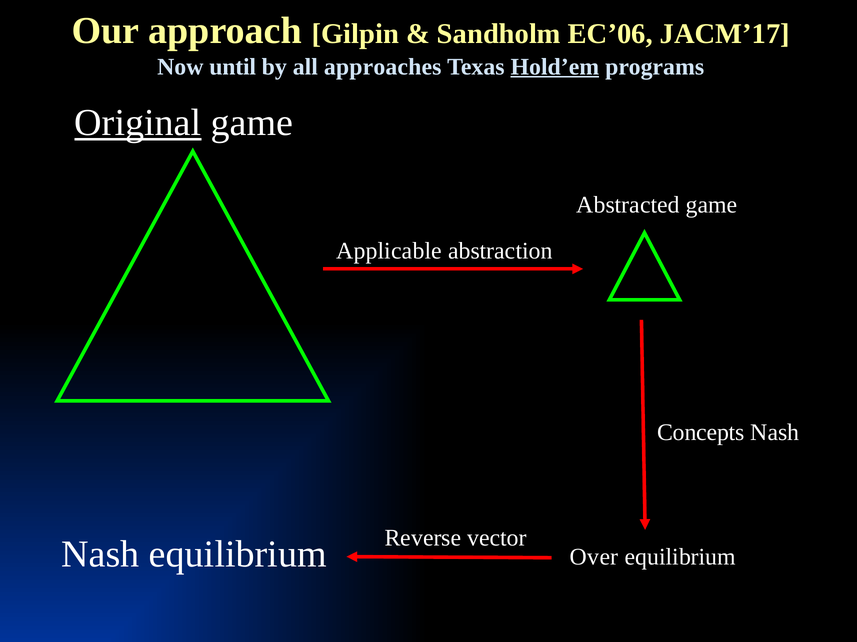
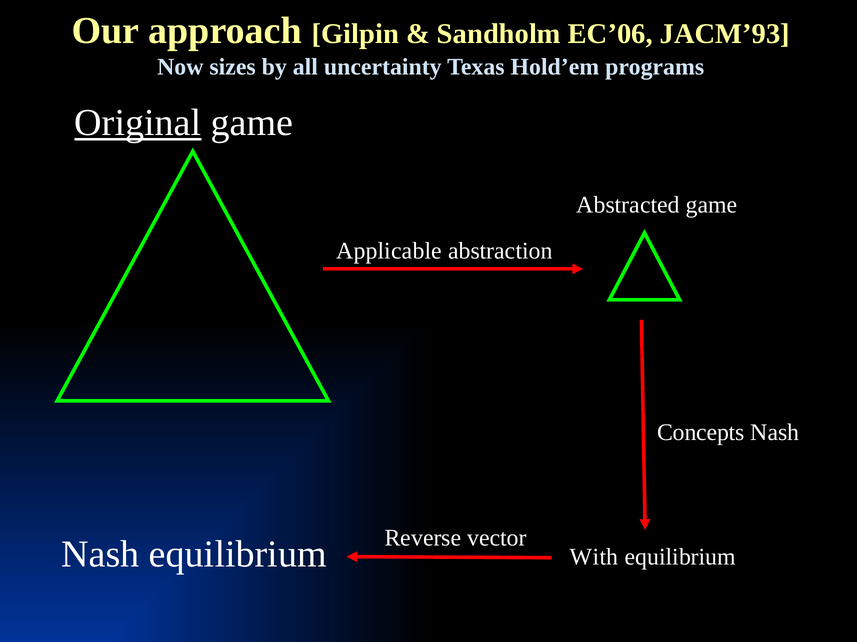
JACM’17: JACM’17 -> JACM’93 (725, 34)
until: until -> sizes (233, 67)
approaches: approaches -> uncertainty (383, 67)
Hold’em underline: present -> none (555, 67)
Over: Over -> With (594, 557)
